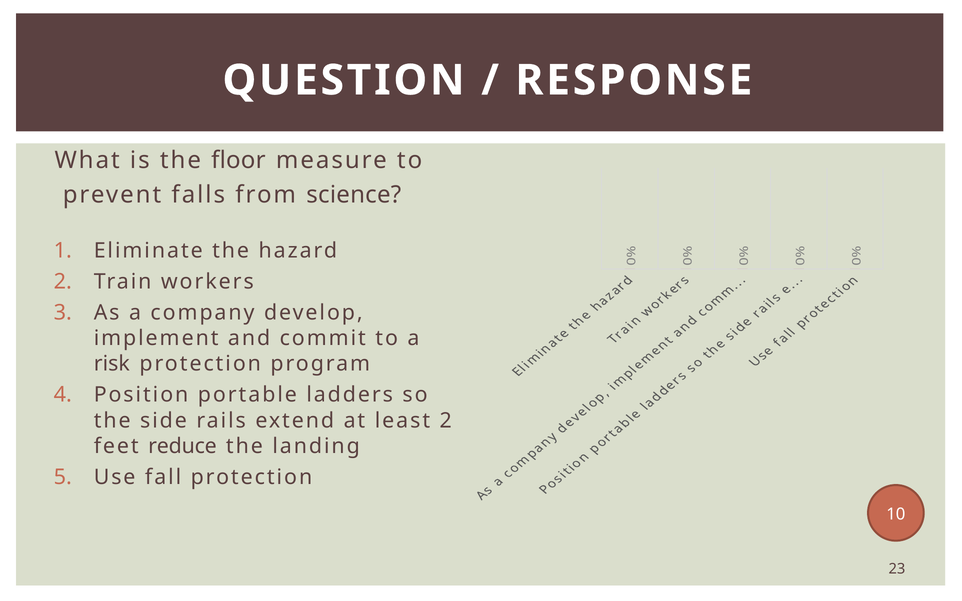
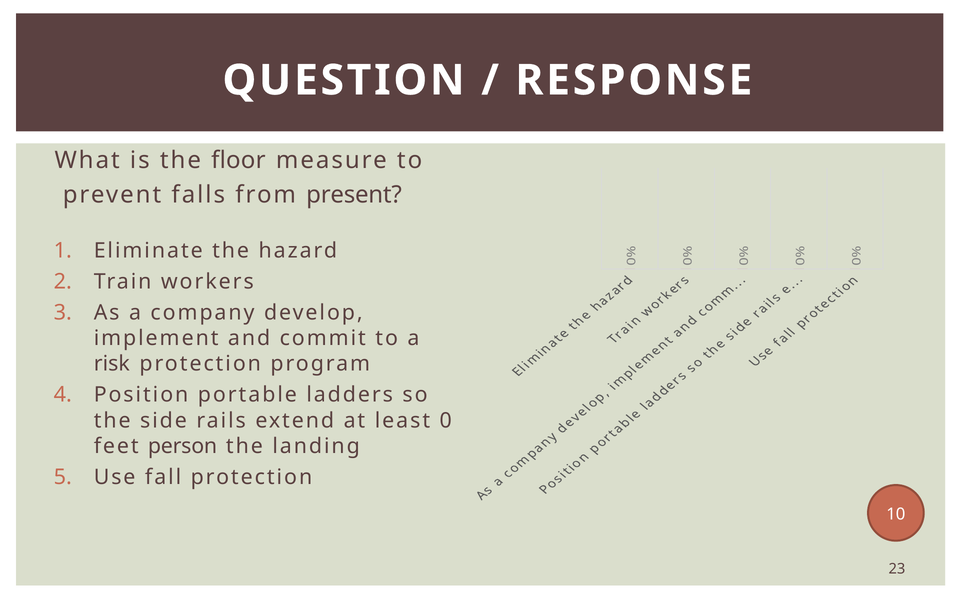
science: science -> present (354, 195)
least 2: 2 -> 0 (446, 421)
reduce: reduce -> person (183, 446)
